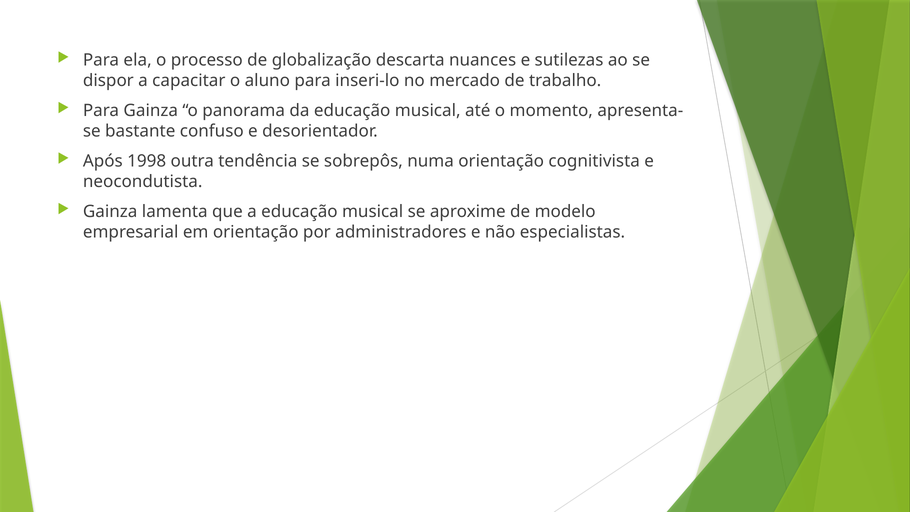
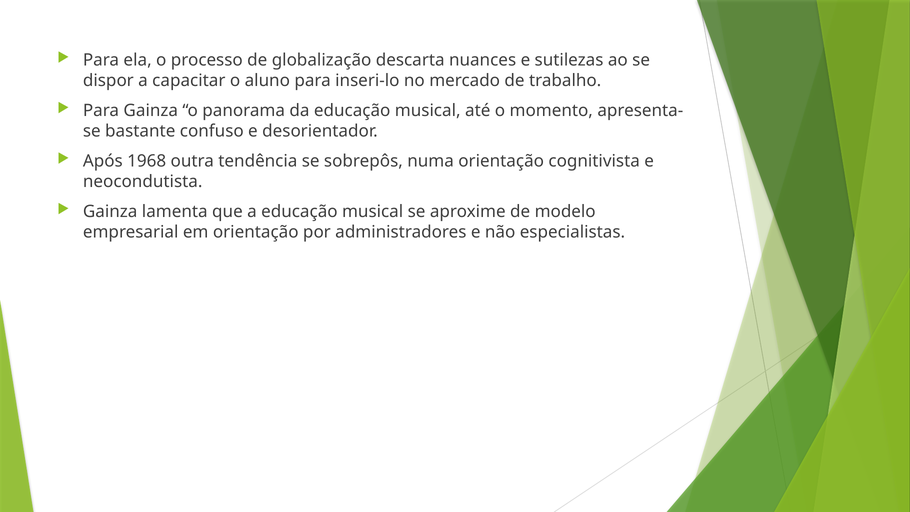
1998: 1998 -> 1968 (147, 161)
